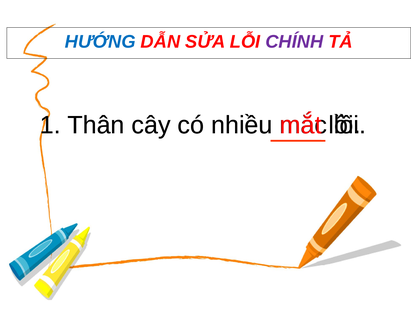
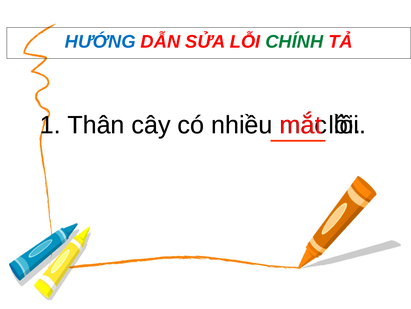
CHÍNH colour: purple -> green (294, 42)
